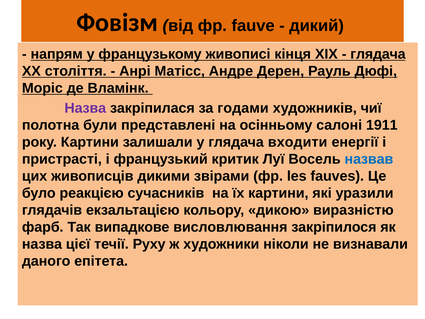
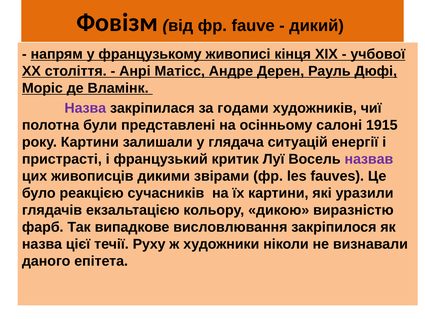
глядача: глядача -> учбової (378, 54)
1911: 1911 -> 1915 (382, 125)
входити: входити -> ситуацій (298, 142)
назвав colour: blue -> purple (369, 159)
